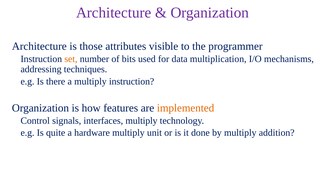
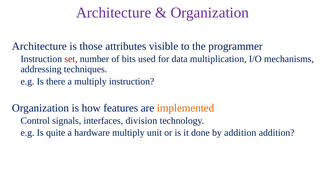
set colour: orange -> red (71, 59)
interfaces multiply: multiply -> division (141, 121)
by multiply: multiply -> addition (240, 133)
